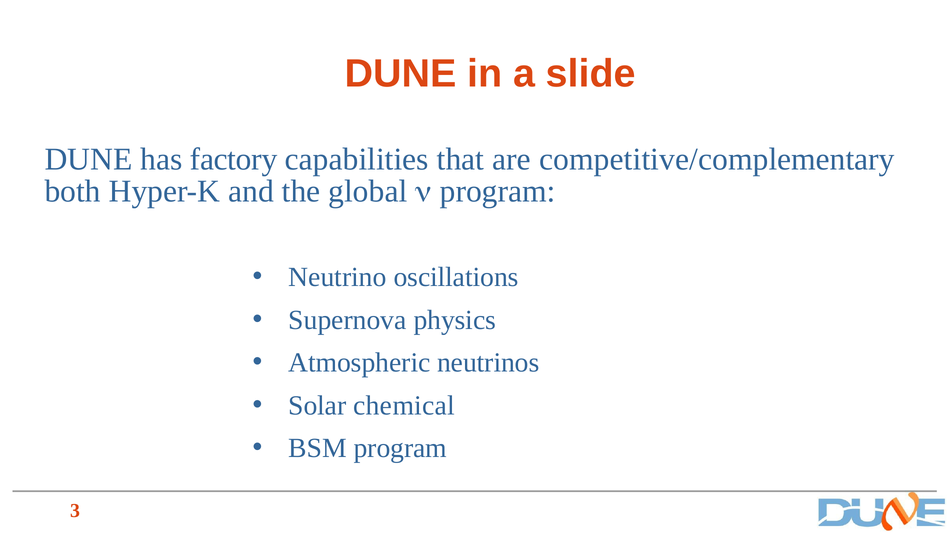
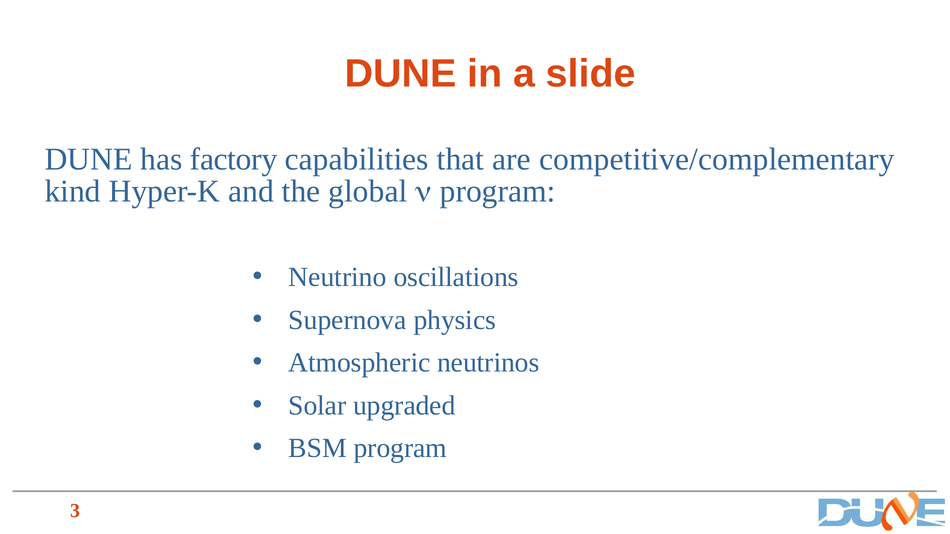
both: both -> kind (73, 191)
chemical: chemical -> upgraded (404, 406)
